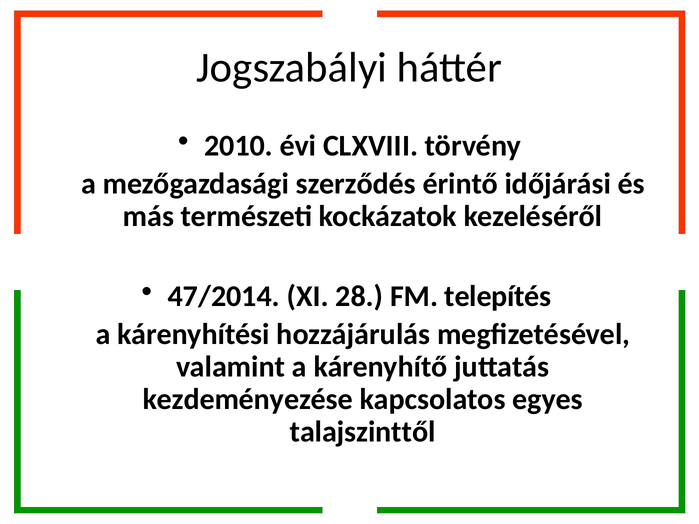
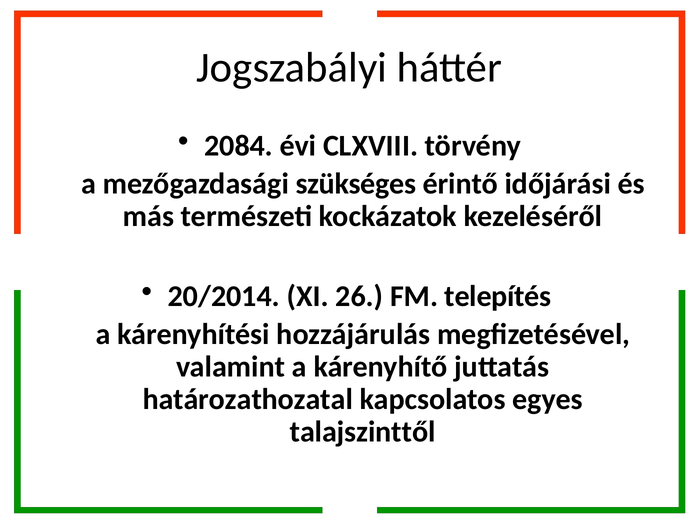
2010: 2010 -> 2084 (239, 146)
szerződés: szerződés -> szükséges (356, 184)
47/2014: 47/2014 -> 20/2014 (224, 296)
28: 28 -> 26 (359, 296)
kezdeményezése: kezdeményezése -> határozathozatal (248, 400)
